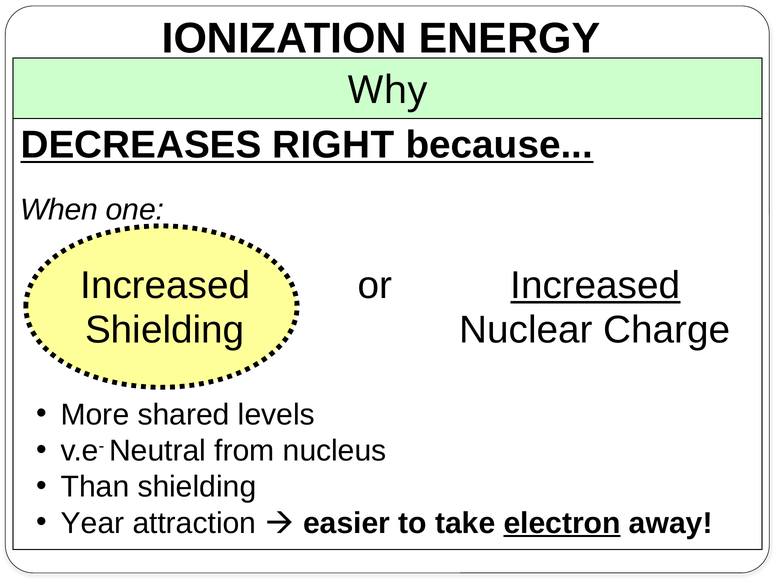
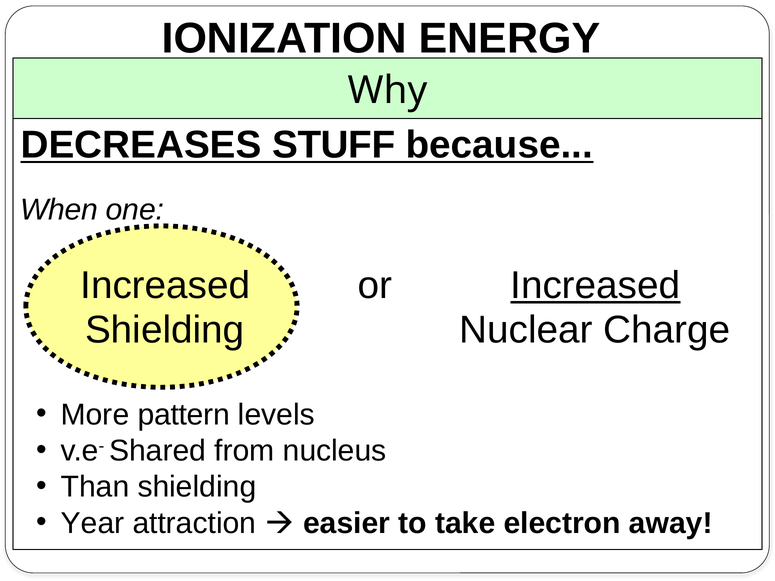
RIGHT: RIGHT -> STUFF (334, 145)
shared: shared -> pattern (184, 415)
Neutral: Neutral -> Shared (158, 451)
electron underline: present -> none (562, 523)
